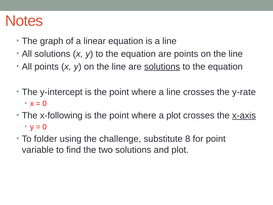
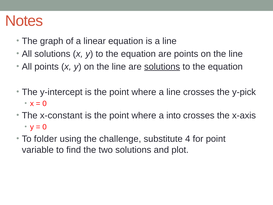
y-rate: y-rate -> y-pick (244, 92)
x-following: x-following -> x-constant (61, 115)
a plot: plot -> into (174, 115)
x-axis underline: present -> none (244, 115)
8: 8 -> 4 (188, 139)
